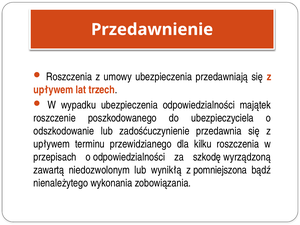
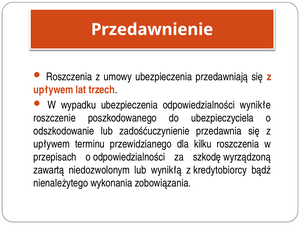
majątek: majątek -> wynikłe (255, 105)
pomniejszona: pomniejszona -> kredytobiorcy (220, 170)
